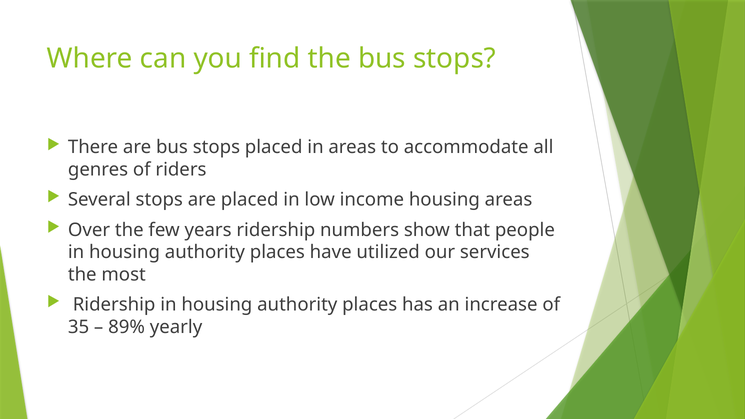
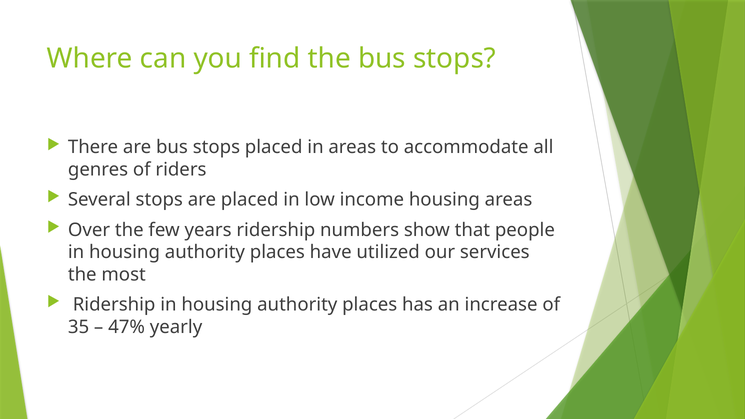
89%: 89% -> 47% (127, 327)
